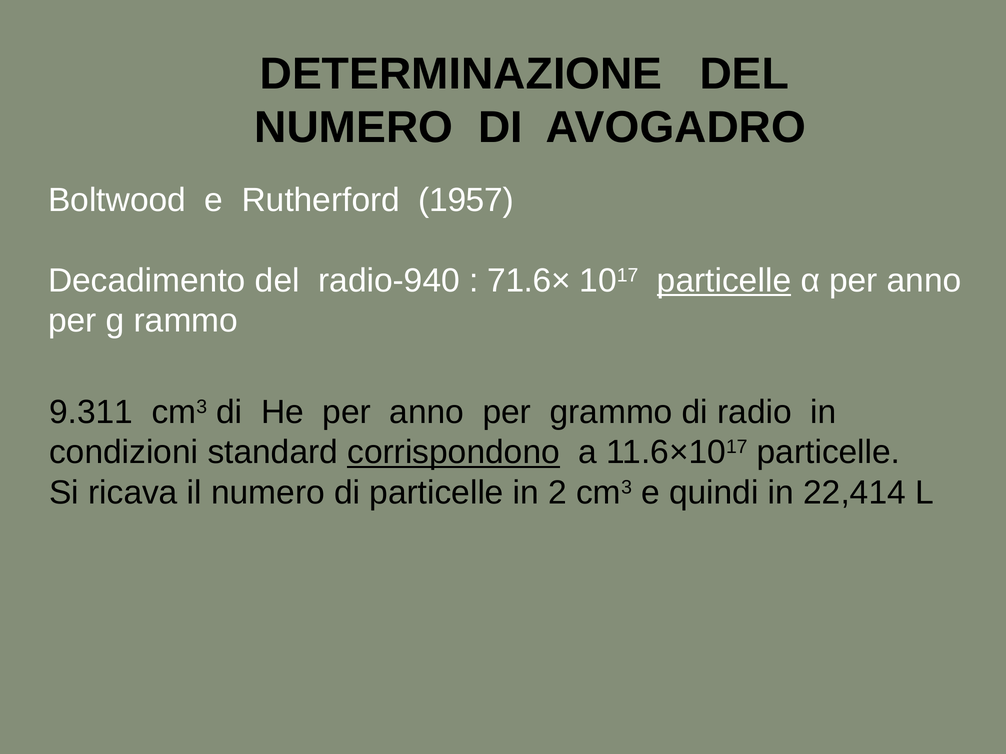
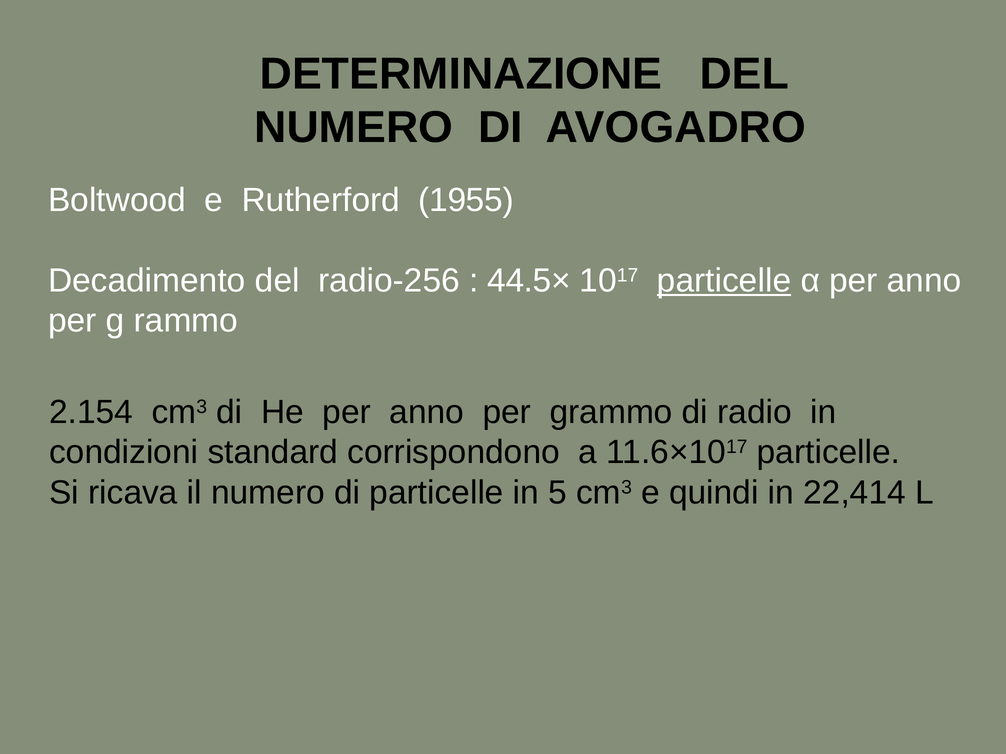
1957: 1957 -> 1955 (466, 200)
radio-940: radio-940 -> radio-256 (389, 281)
71.6×: 71.6× -> 44.5× (529, 281)
9.311: 9.311 -> 2.154 (91, 412)
corrispondono underline: present -> none (454, 453)
2: 2 -> 5 (558, 493)
